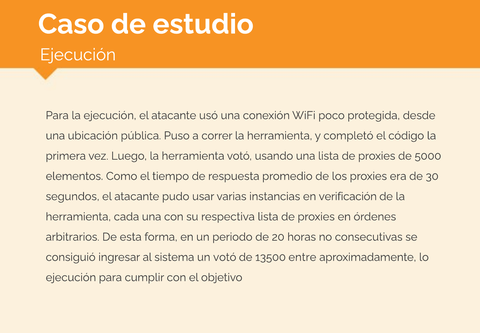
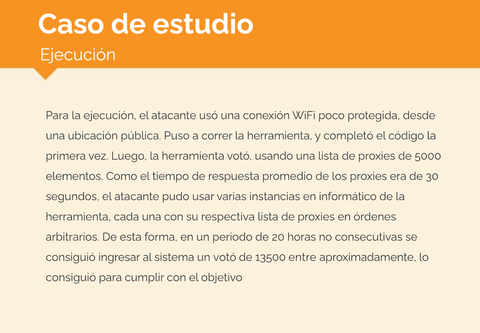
verificación: verificación -> informático (348, 196)
ejecución: ejecución -> consiguió (71, 277)
